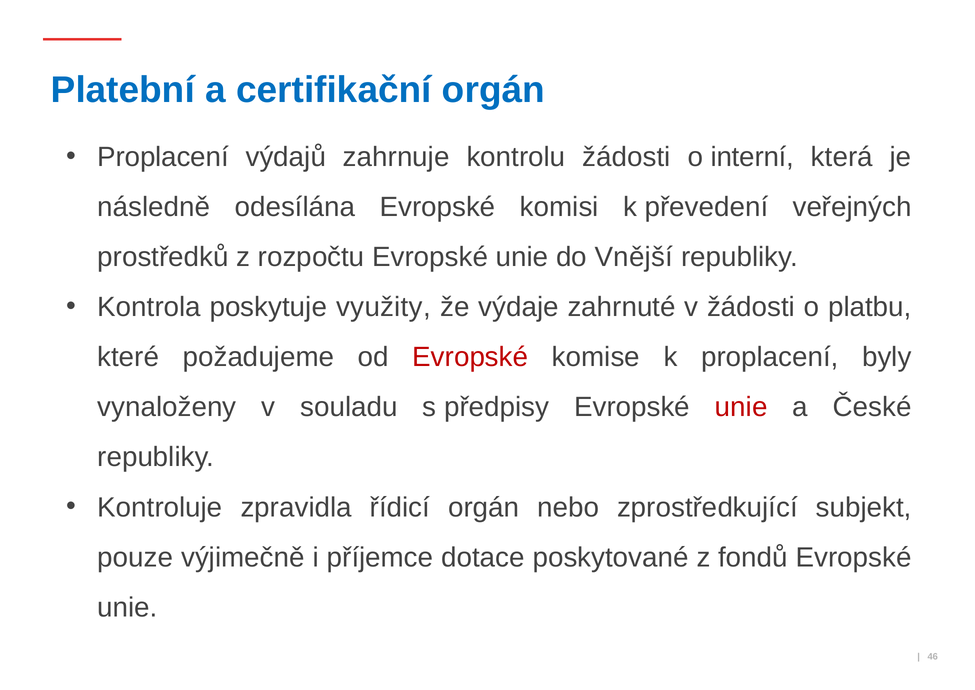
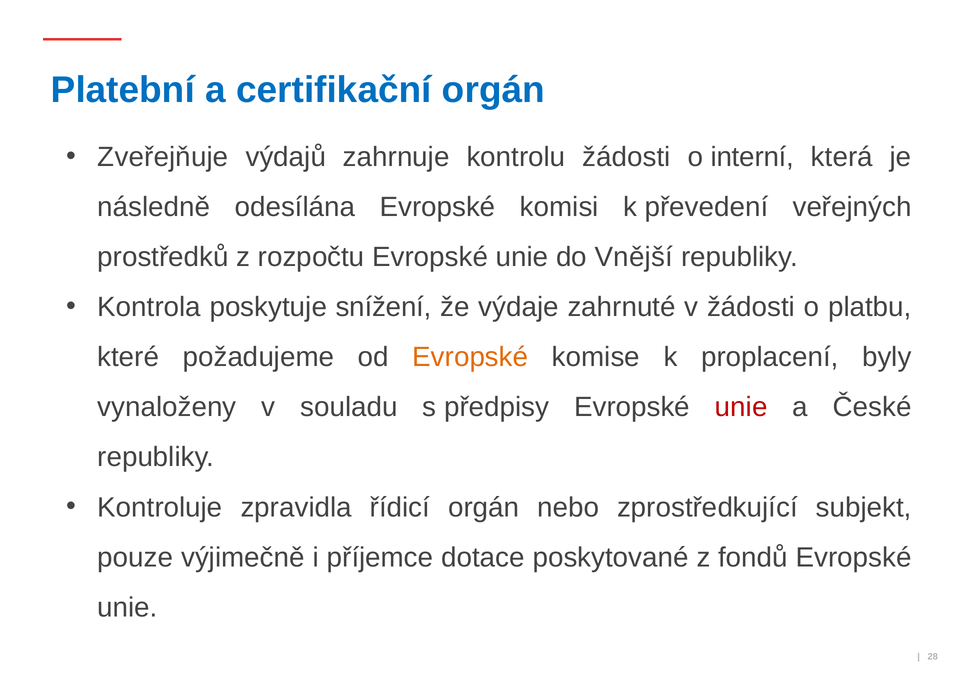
Proplacení: Proplacení -> Zveřejňuje (163, 157)
využity: využity -> snížení (384, 307)
Evropské colour: red -> orange (470, 357)
46: 46 -> 28 (933, 656)
